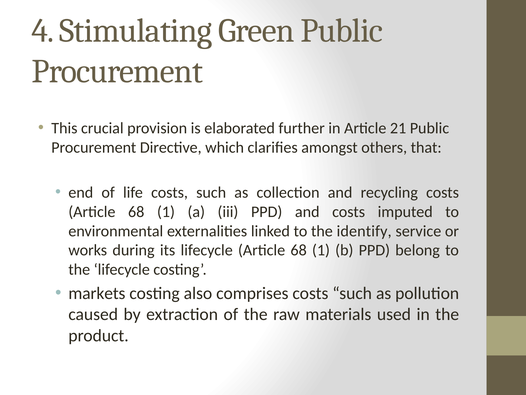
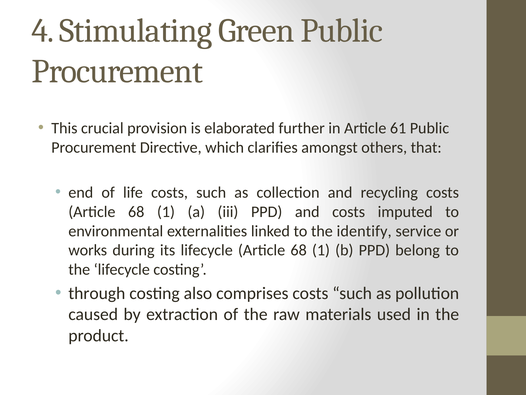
21: 21 -> 61 (398, 128)
markets: markets -> through (97, 293)
